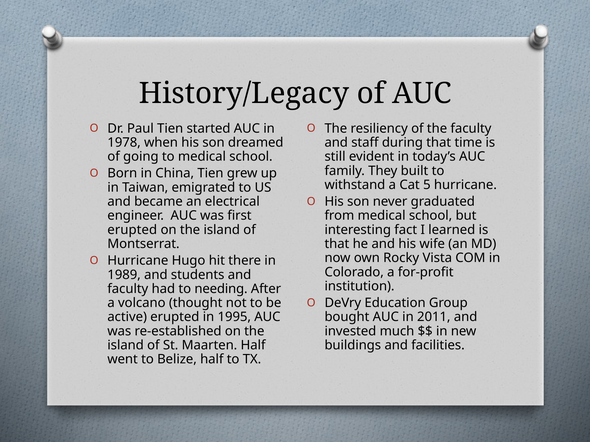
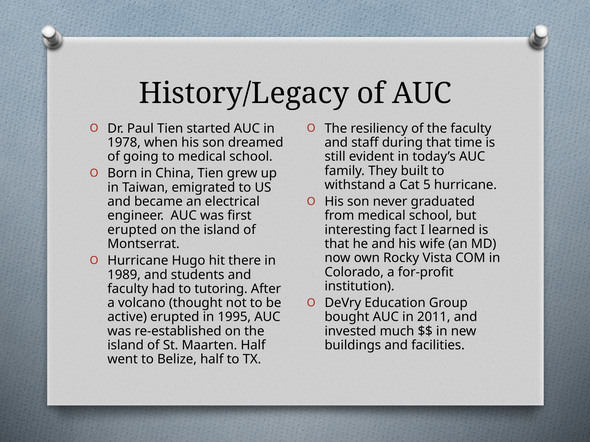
needing: needing -> tutoring (221, 289)
